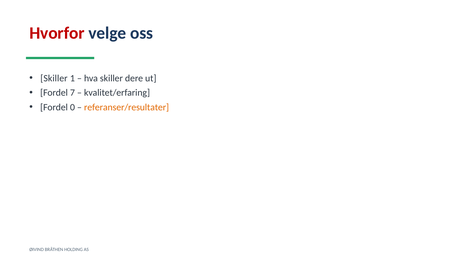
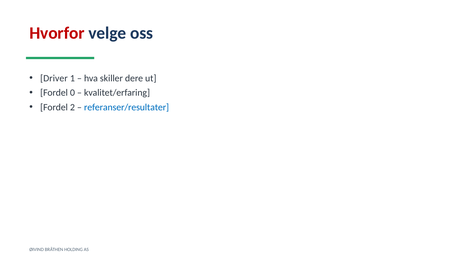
Skiller: Skiller -> Driver (54, 78)
7: 7 -> 0 (72, 93)
0: 0 -> 2 (72, 107)
referanser/resultater colour: orange -> blue (127, 107)
